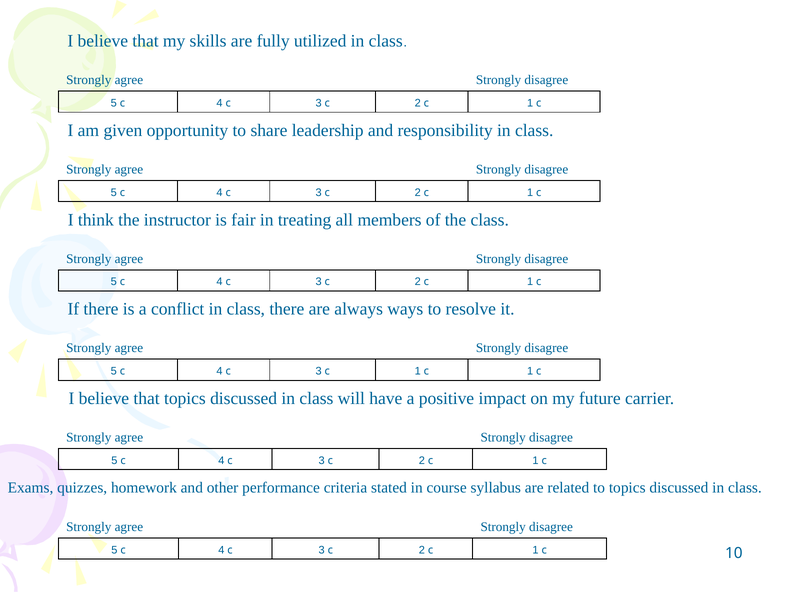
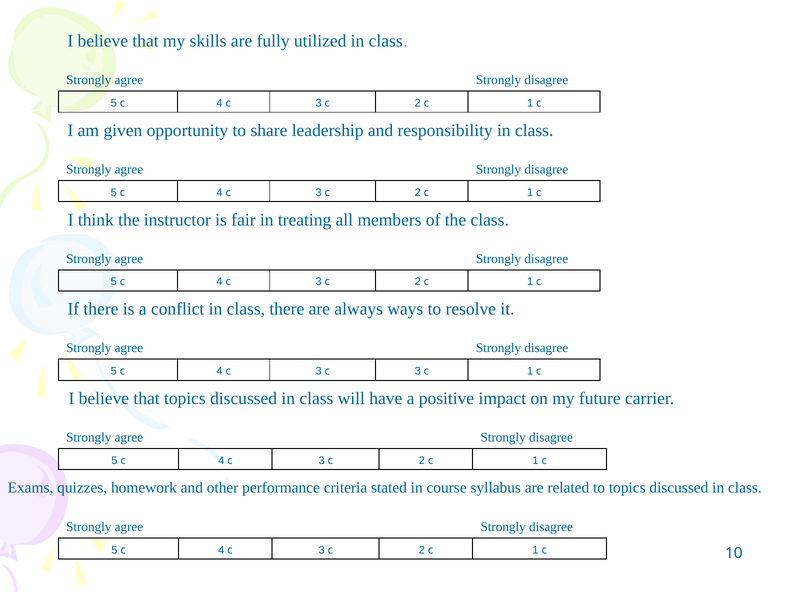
3 c 1: 1 -> 3 (418, 372)
